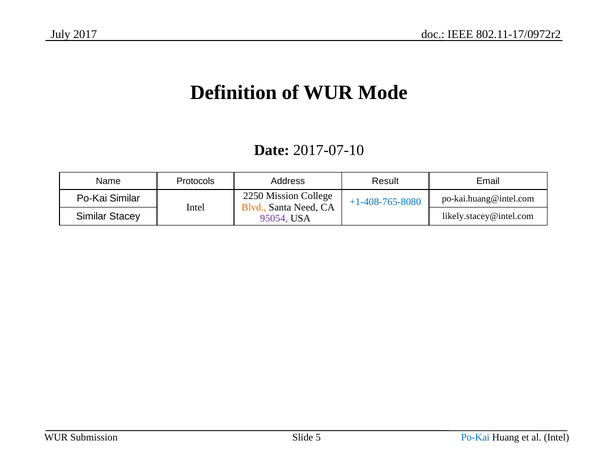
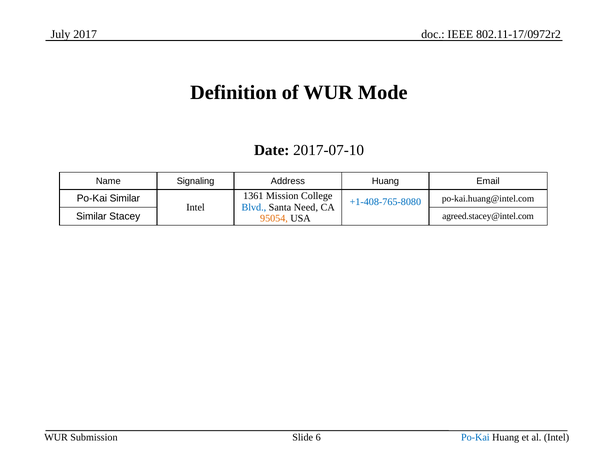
Protocols: Protocols -> Signaling (196, 181)
Address Result: Result -> Huang (385, 181)
2250: 2250 -> 1361 (253, 196)
Blvd colour: orange -> blue (254, 207)
likely.stacey@intel.com: likely.stacey@intel.com -> agreed.stacey@intel.com (488, 216)
95054 colour: purple -> orange (274, 219)
5: 5 -> 6 (318, 437)
